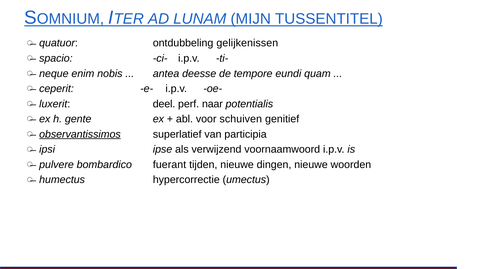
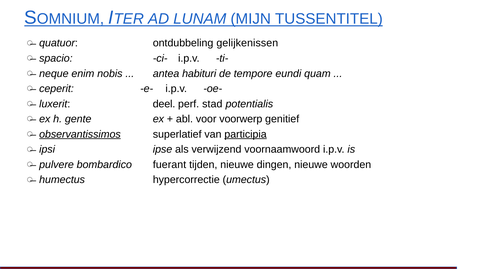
deesse: deesse -> habituri (199, 74)
naar: naar -> stad (212, 104)
schuiven: schuiven -> voorwerp (241, 119)
participia underline: none -> present (246, 134)
